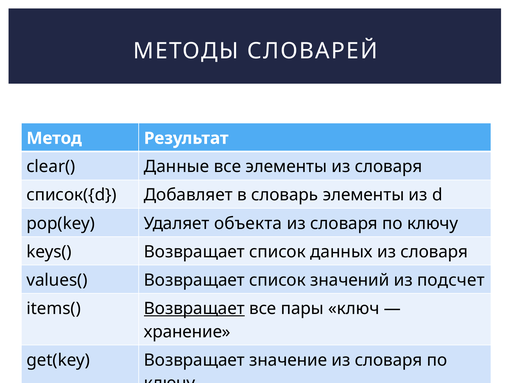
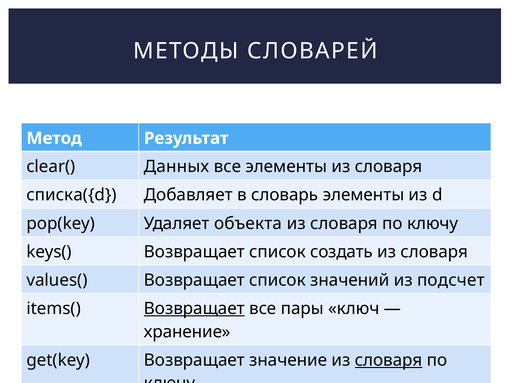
Данные: Данные -> Данных (177, 167)
список({d: список({d -> списка({d (72, 195)
данных: данных -> создать (342, 252)
словаря underline: none -> present (389, 360)
